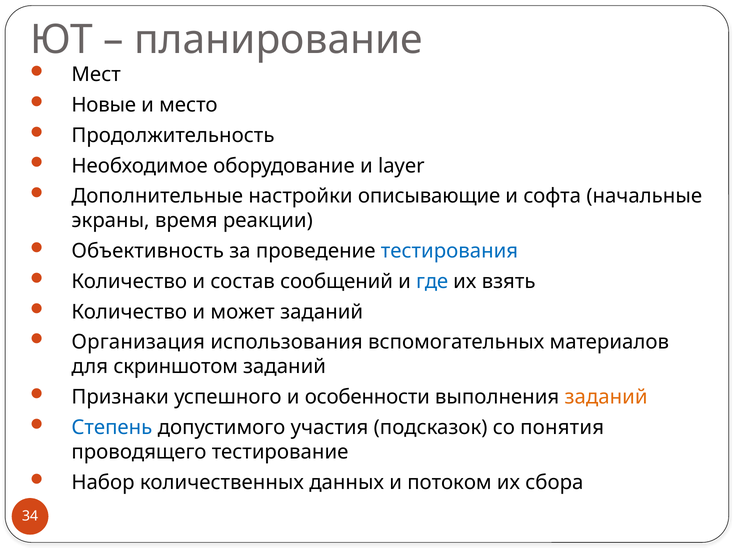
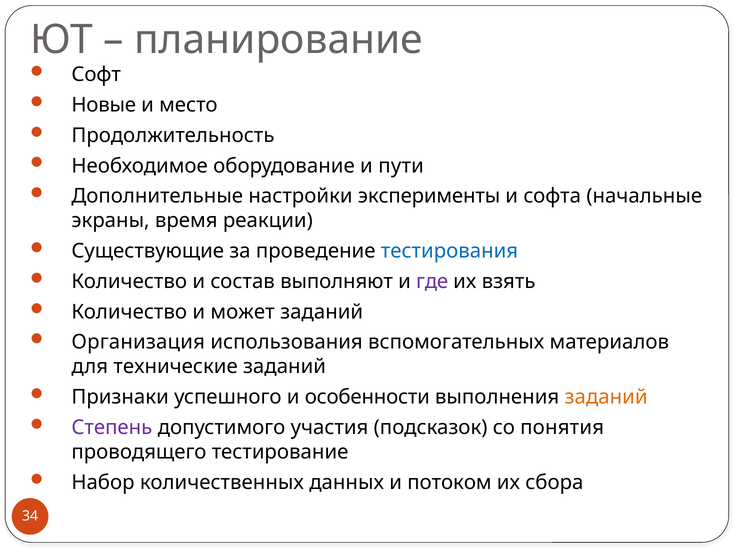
Мест: Мест -> Софт (96, 75)
layer: layer -> пути (401, 166)
описывающие: описывающие -> эксперименты (429, 196)
Объективность: Объективность -> Существующие (148, 251)
сообщений: сообщений -> выполняют (337, 282)
где colour: blue -> purple (432, 282)
скриншотом: скриншотом -> технические (176, 367)
Степень colour: blue -> purple (112, 428)
